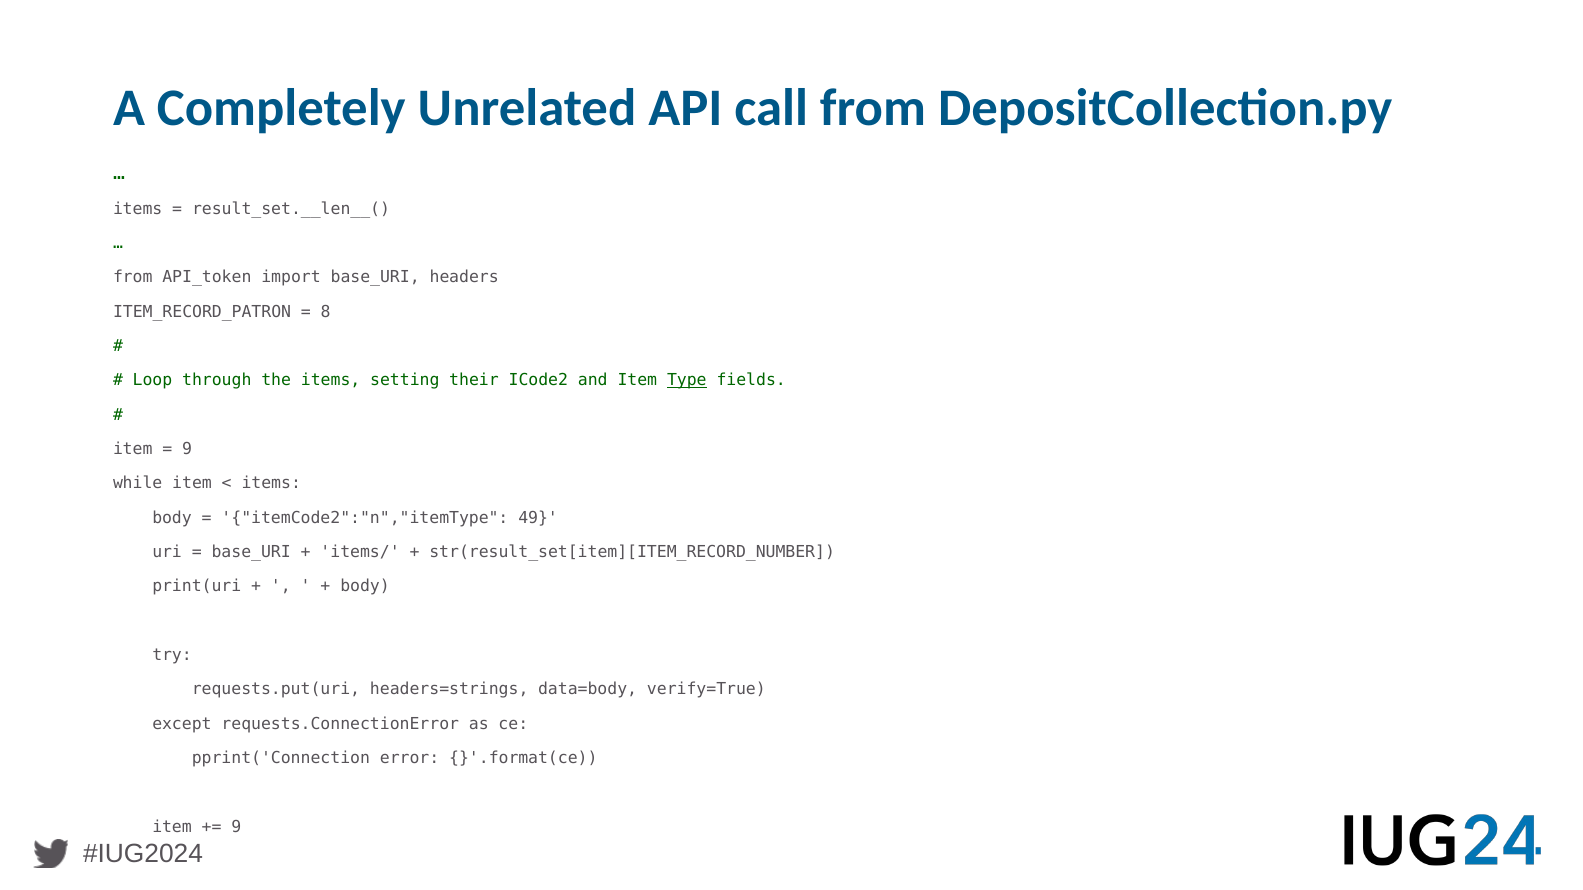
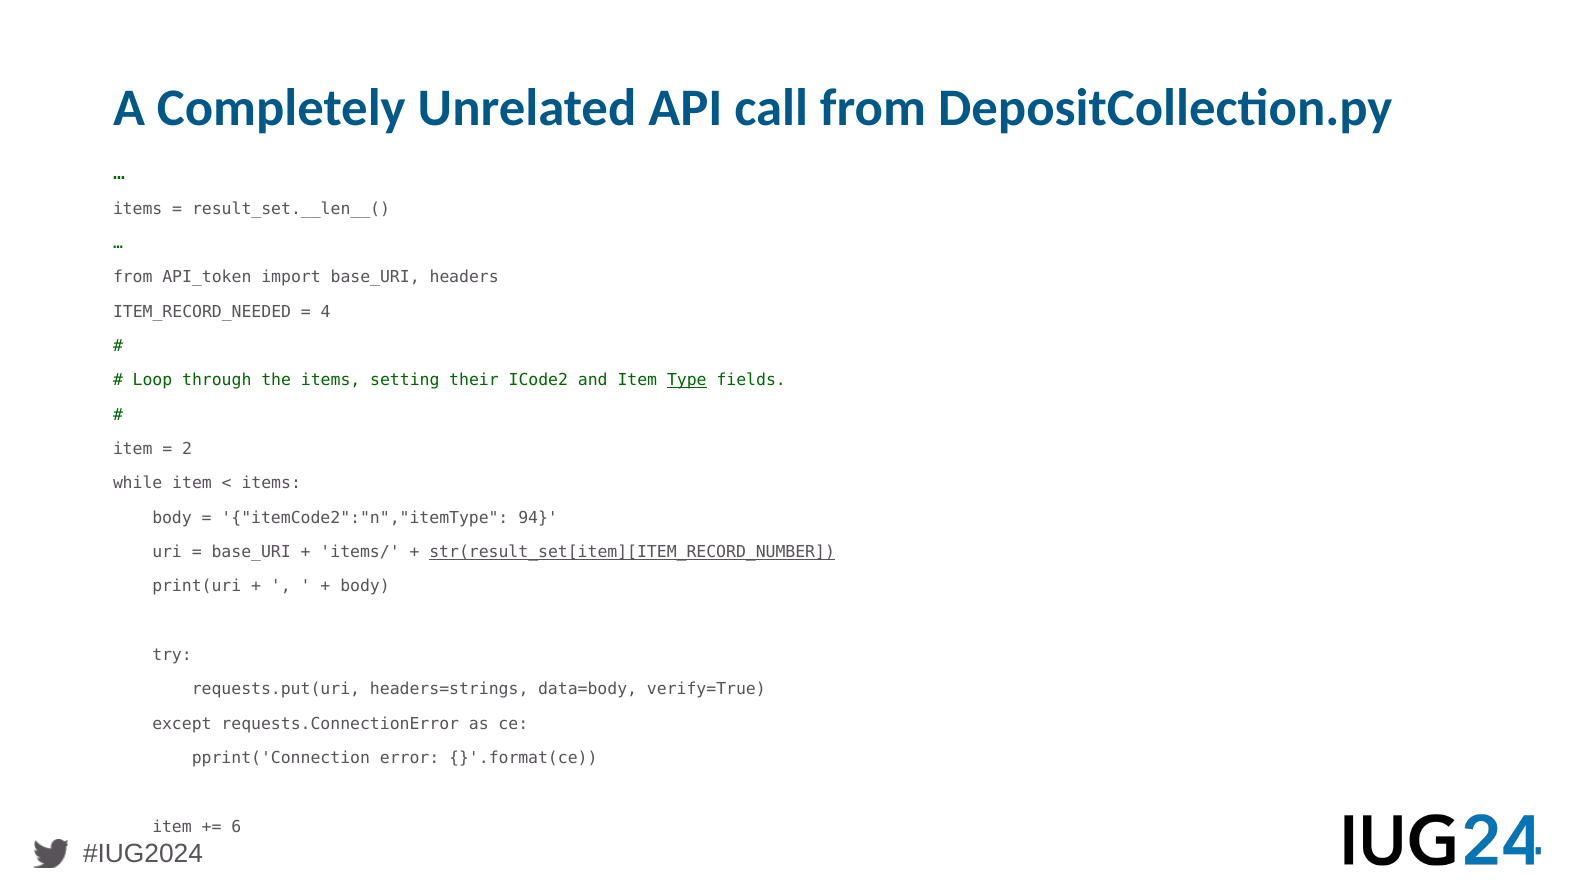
ITEM_RECORD_PATRON: ITEM_RECORD_PATRON -> ITEM_RECORD_NEEDED (202, 312)
8: 8 -> 4 (326, 312)
9: 9 -> 2 (187, 449)
49: 49 -> 94 (538, 518)
str(result_set[item][ITEM_RECORD_NUMBER underline: none -> present (632, 552)
9: 9 -> 6 (236, 827)
